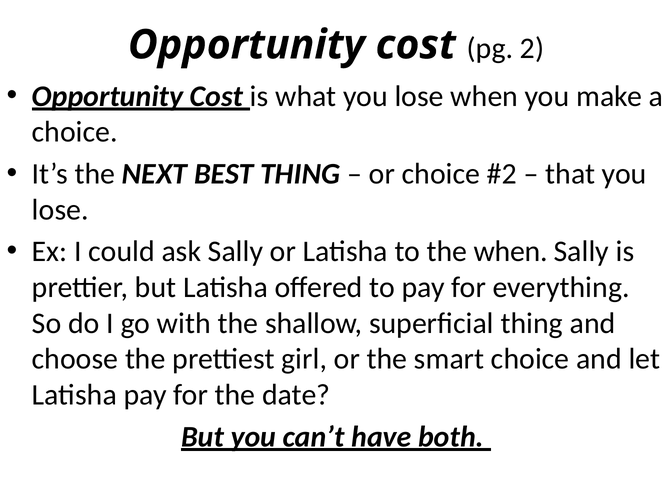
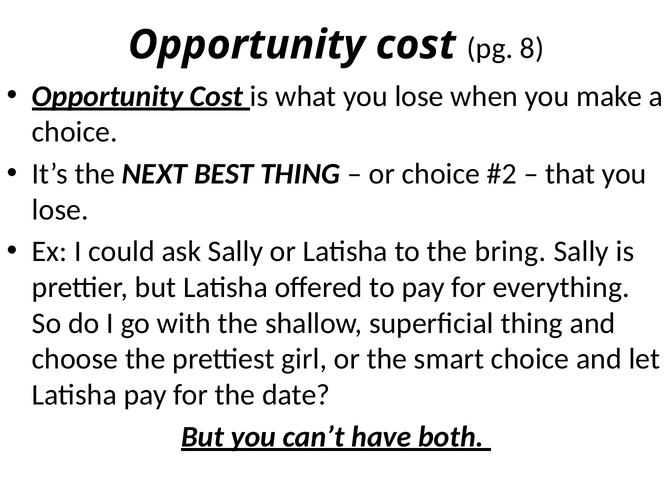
2: 2 -> 8 (532, 49)
the when: when -> bring (510, 252)
